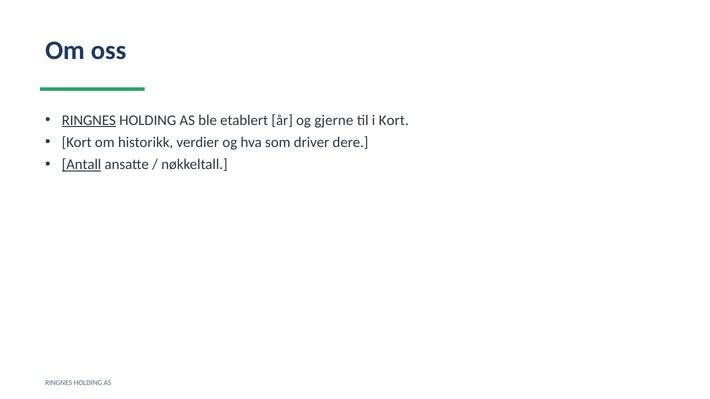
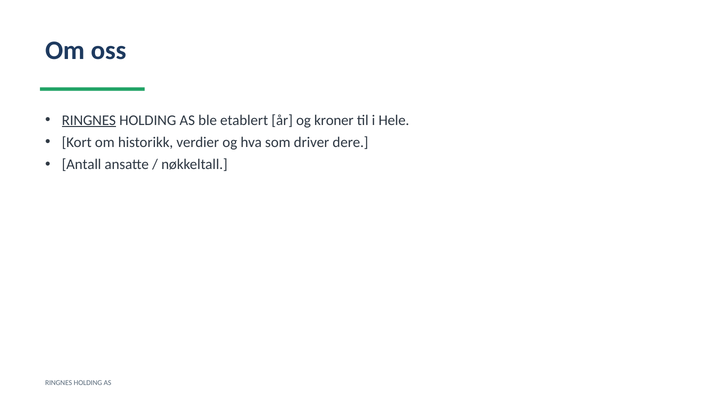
gjerne: gjerne -> kroner (334, 120)
i Kort: Kort -> Hele (394, 120)
Antall underline: present -> none (82, 165)
